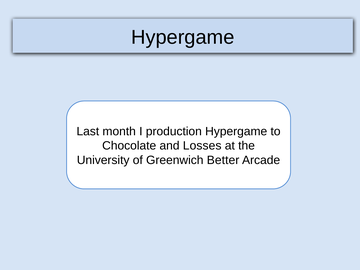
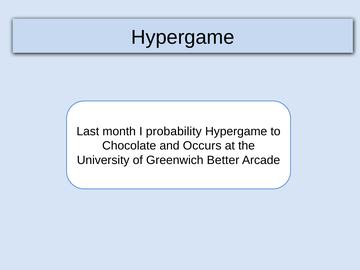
production: production -> probability (174, 131)
Losses: Losses -> Occurs (202, 146)
